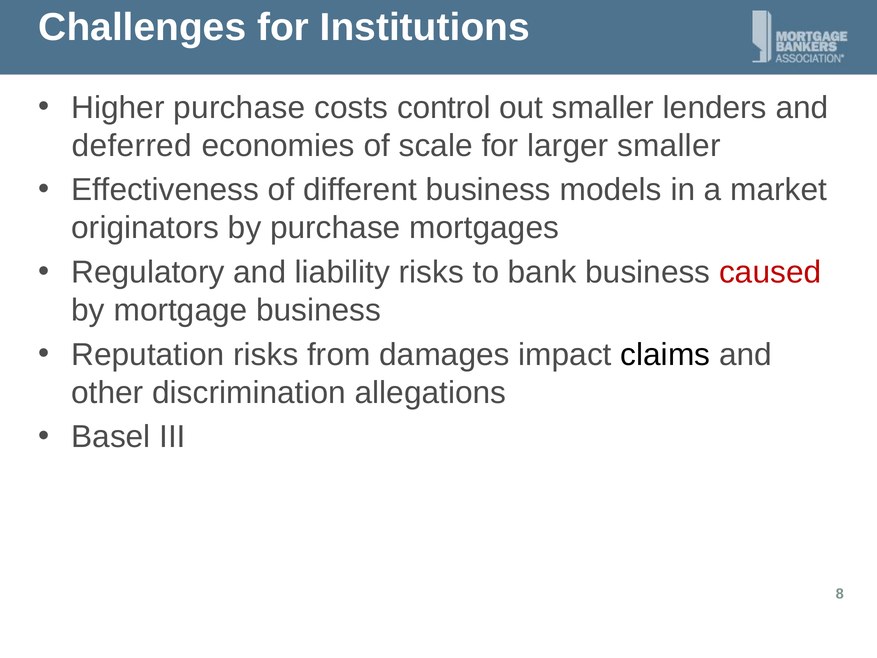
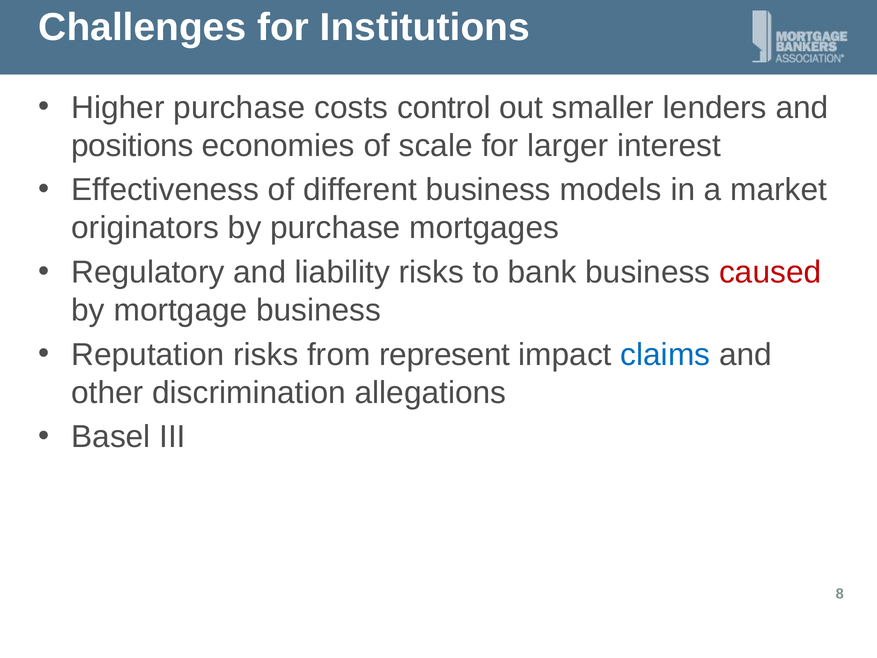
deferred: deferred -> positions (132, 146)
larger smaller: smaller -> interest (669, 146)
damages: damages -> represent (445, 355)
claims colour: black -> blue (665, 355)
